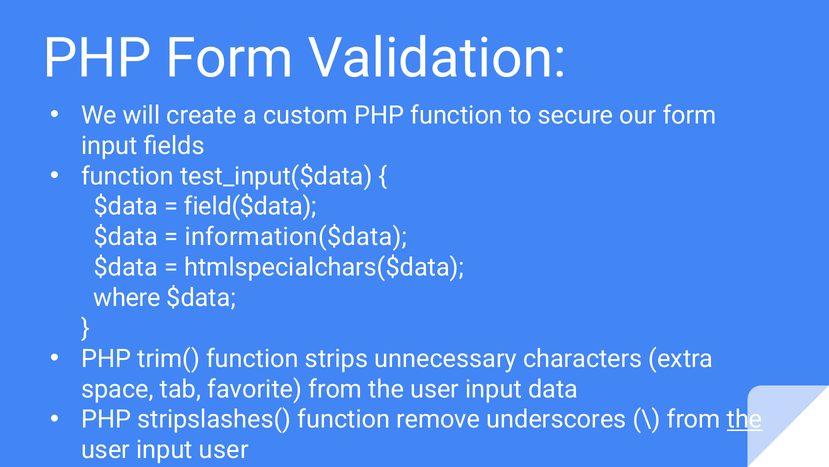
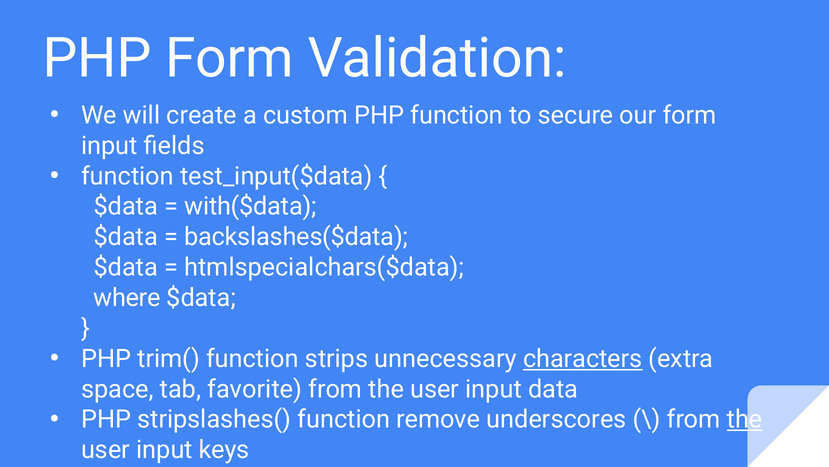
field($data: field($data -> with($data (250, 206)
information($data: information($data -> backslashes($data (296, 237)
characters underline: none -> present (583, 358)
input user: user -> keys (224, 449)
